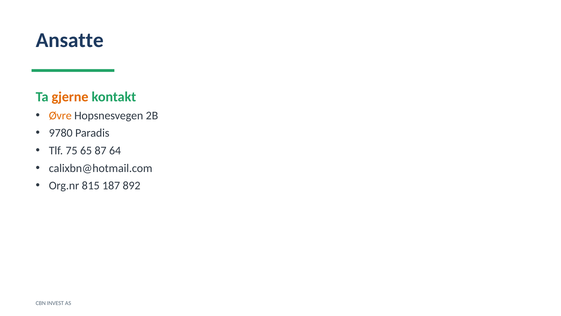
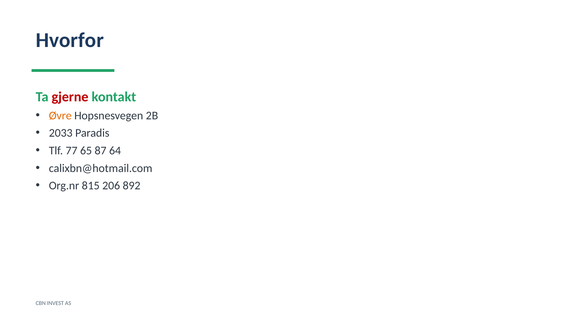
Ansatte: Ansatte -> Hvorfor (70, 40)
gjerne colour: orange -> red (70, 97)
9780: 9780 -> 2033 (61, 133)
75: 75 -> 77 (72, 150)
187: 187 -> 206 (111, 186)
